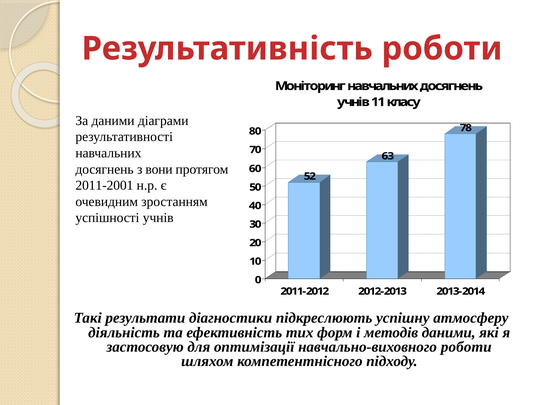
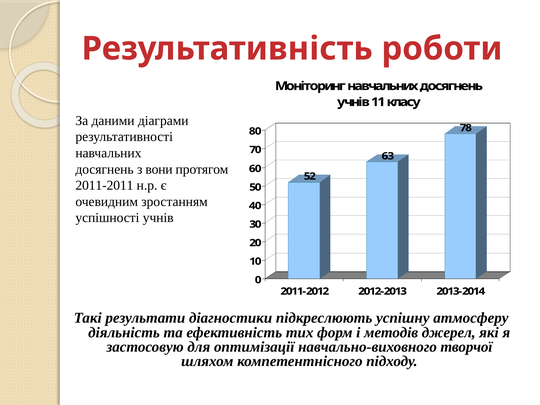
2011-2001: 2011-2001 -> 2011-2011 (104, 185)
методів даними: даними -> джерел (449, 332)
навчально-виховного роботи: роботи -> творчої (466, 347)
